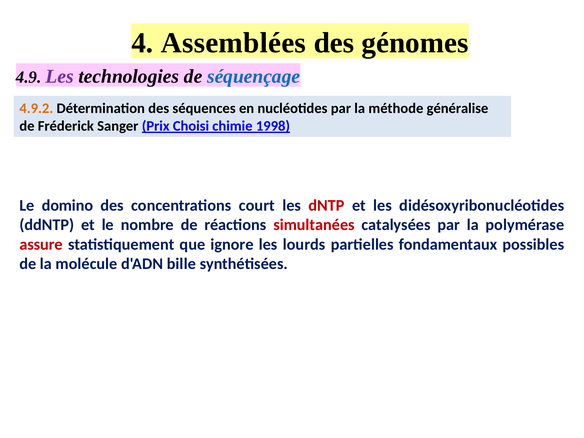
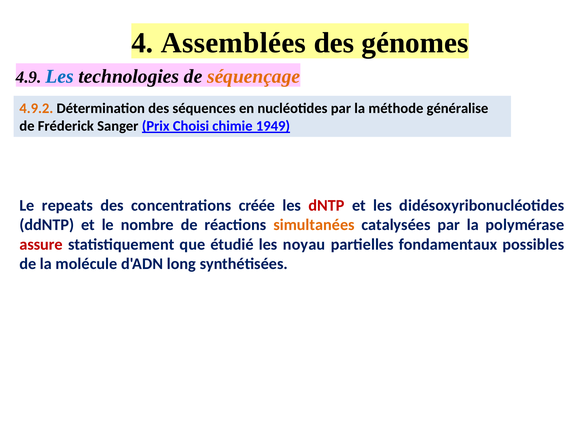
Les colour: purple -> blue (60, 76)
séquençage colour: blue -> orange (254, 76)
1998: 1998 -> 1949 (273, 126)
domino: domino -> repeats (67, 205)
court: court -> créée (257, 205)
simultanées colour: red -> orange (314, 225)
ignore: ignore -> étudié (232, 244)
lourds: lourds -> noyau (304, 244)
bille: bille -> long (181, 264)
